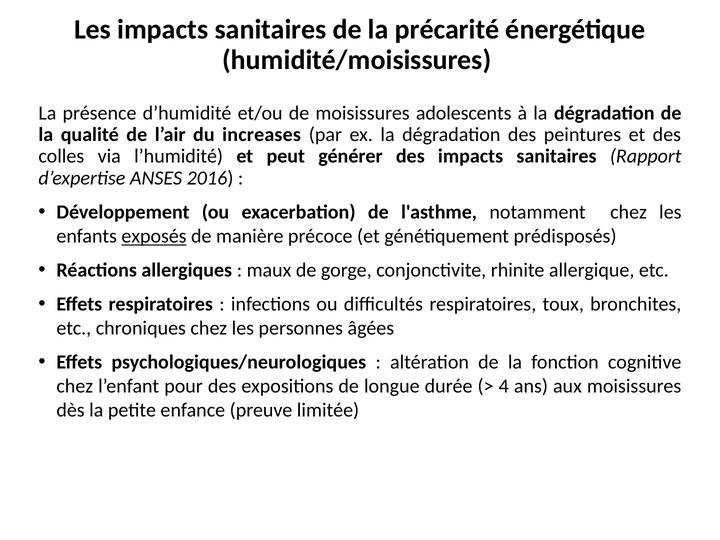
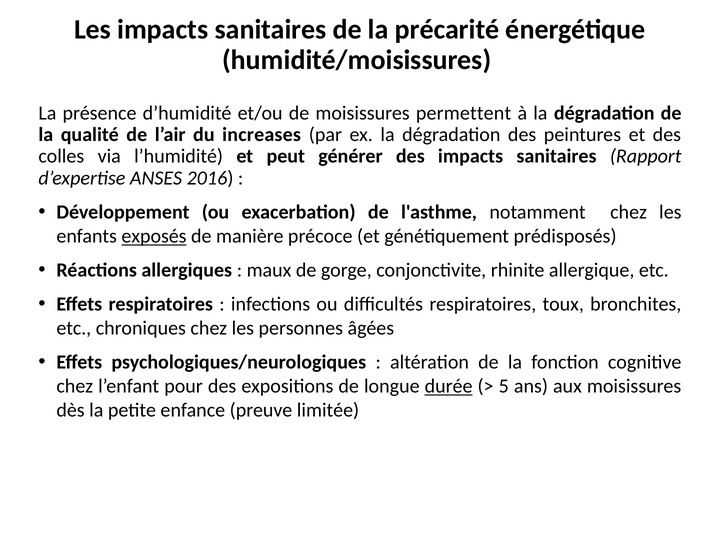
adolescents: adolescents -> permettent (464, 113)
durée underline: none -> present (449, 386)
4: 4 -> 5 (504, 386)
